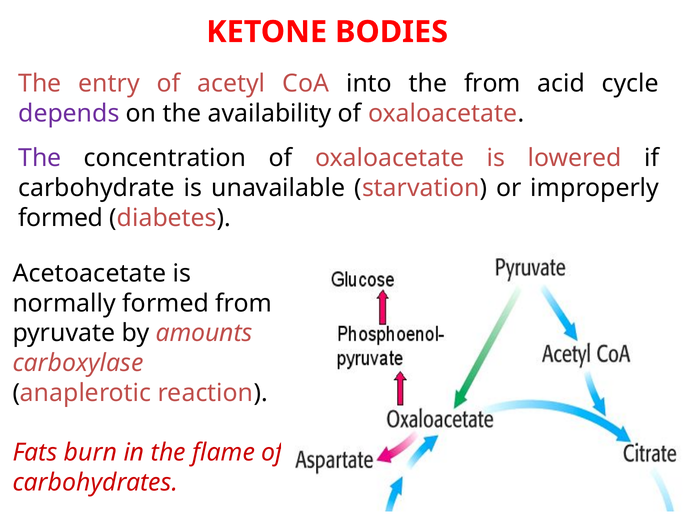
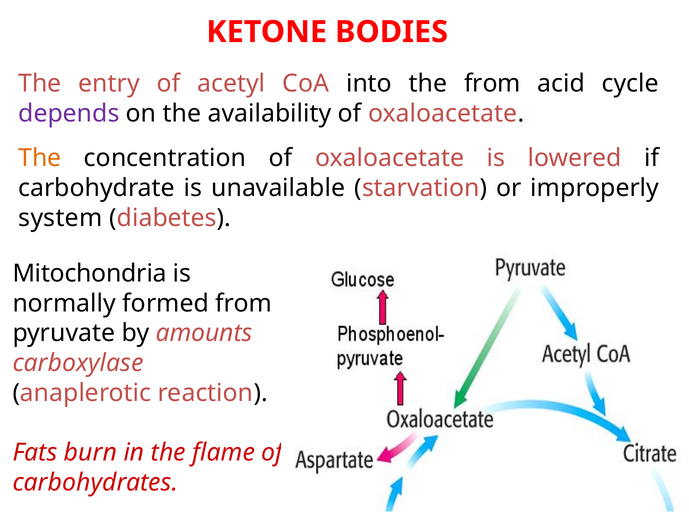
The colour: purple -> orange (40, 158)
formed: formed -> system (60, 218)
Acetoacetate: Acetoacetate -> Mitochondria (90, 273)
